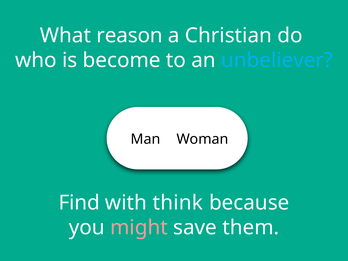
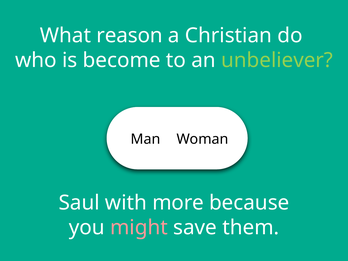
unbeliever colour: light blue -> light green (277, 60)
Find: Find -> Saul (79, 203)
think: think -> more (178, 203)
